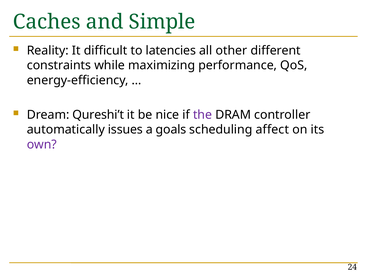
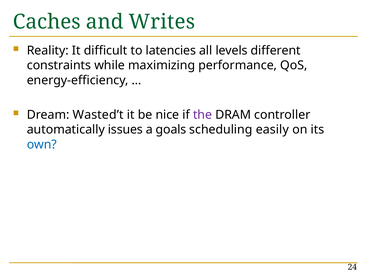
Simple: Simple -> Writes (162, 22)
other: other -> levels (232, 50)
Qureshi’t: Qureshi’t -> Wasted’t (98, 115)
affect: affect -> easily (272, 129)
own colour: purple -> blue (42, 144)
